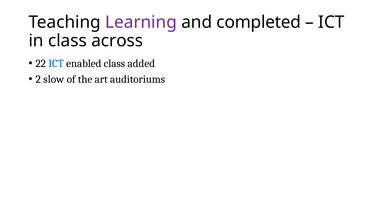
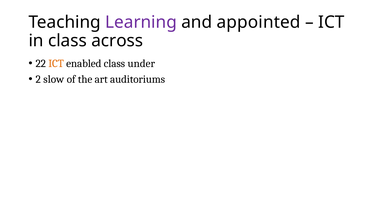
completed: completed -> appointed (259, 22)
ICT colour: blue -> orange (56, 63)
added: added -> under (141, 63)
